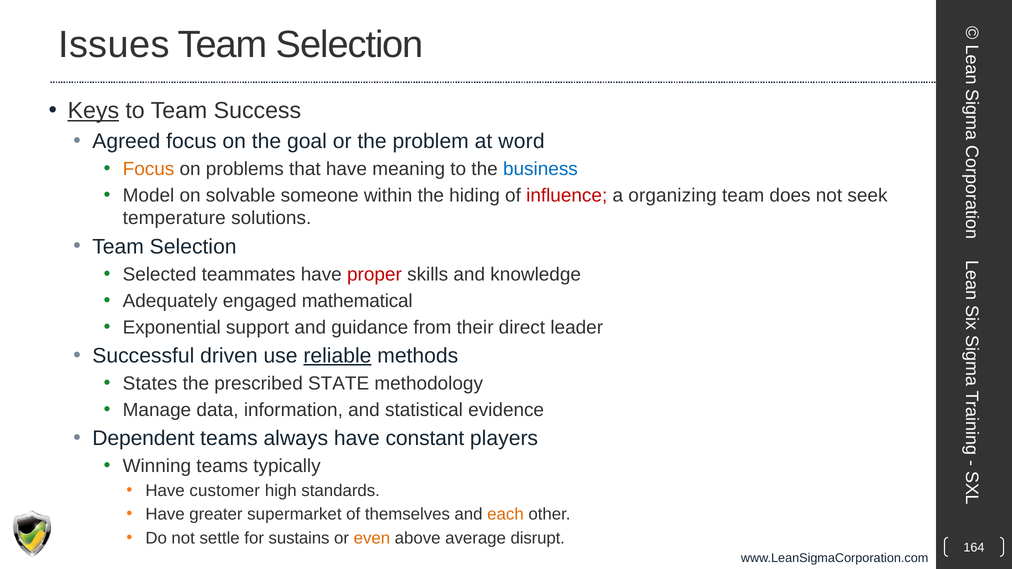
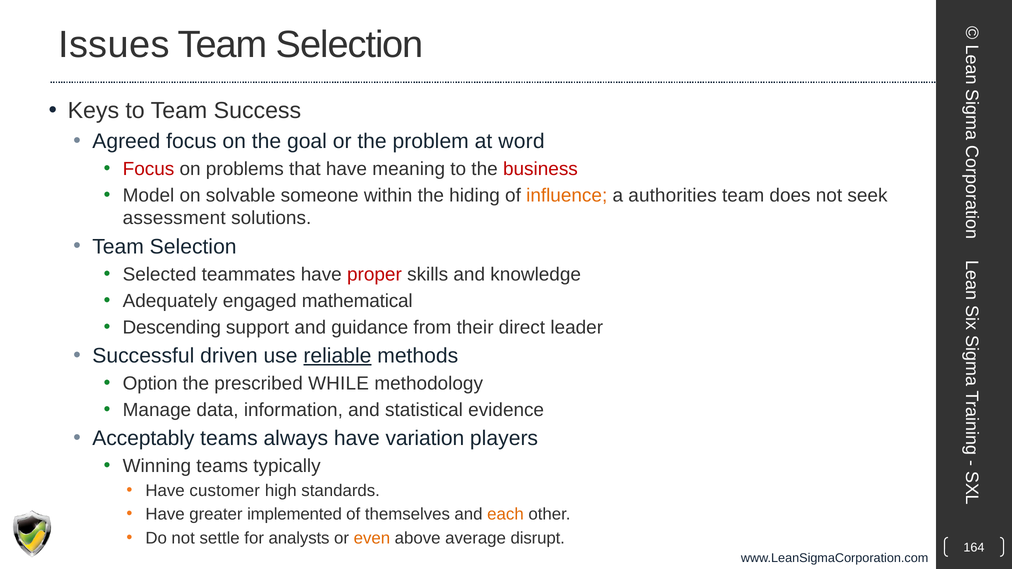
Keys underline: present -> none (93, 111)
Focus colour: orange -> red (148, 169)
business colour: blue -> red (540, 169)
influence colour: red -> orange (567, 196)
organizing: organizing -> authorities (673, 196)
temperature: temperature -> assessment (174, 218)
Exponential: Exponential -> Descending (172, 328)
States: States -> Option (150, 384)
STATE: STATE -> WHILE (339, 384)
Dependent: Dependent -> Acceptably (143, 439)
constant: constant -> variation (425, 439)
supermarket: supermarket -> implemented (295, 515)
sustains: sustains -> analysts (299, 538)
